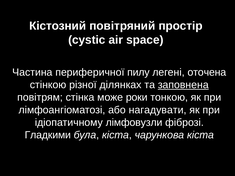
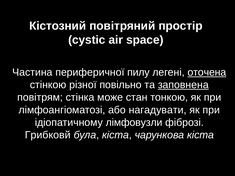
оточена underline: none -> present (207, 72)
ділянках: ділянках -> повільно (121, 85)
роки: роки -> стан (137, 98)
Гладкими: Гладкими -> Грибковй (48, 135)
